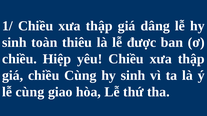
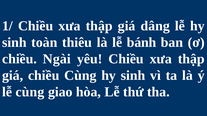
được: được -> bánh (142, 43)
Hiệp: Hiệp -> Ngài (57, 59)
